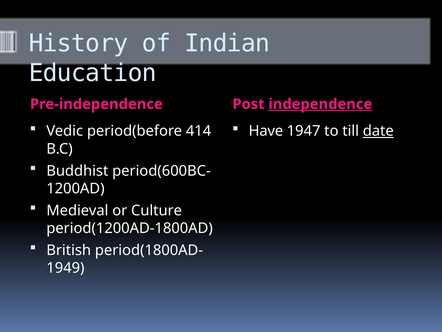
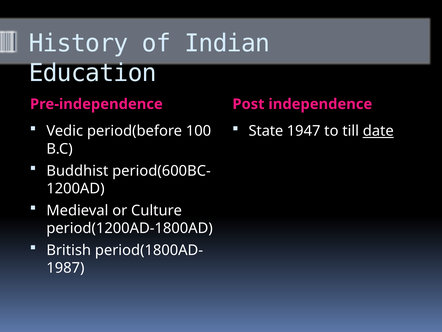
independence underline: present -> none (320, 104)
414: 414 -> 100 (198, 131)
Have: Have -> State (266, 131)
1949: 1949 -> 1987 (65, 268)
